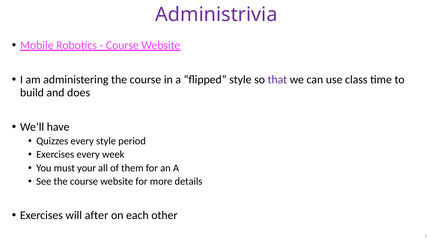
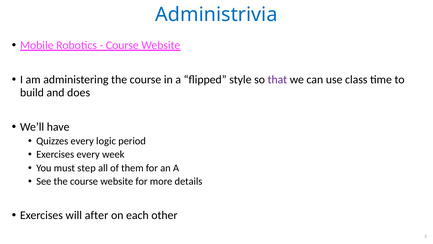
Administrivia colour: purple -> blue (216, 14)
every style: style -> logic (106, 141)
your: your -> step (86, 168)
